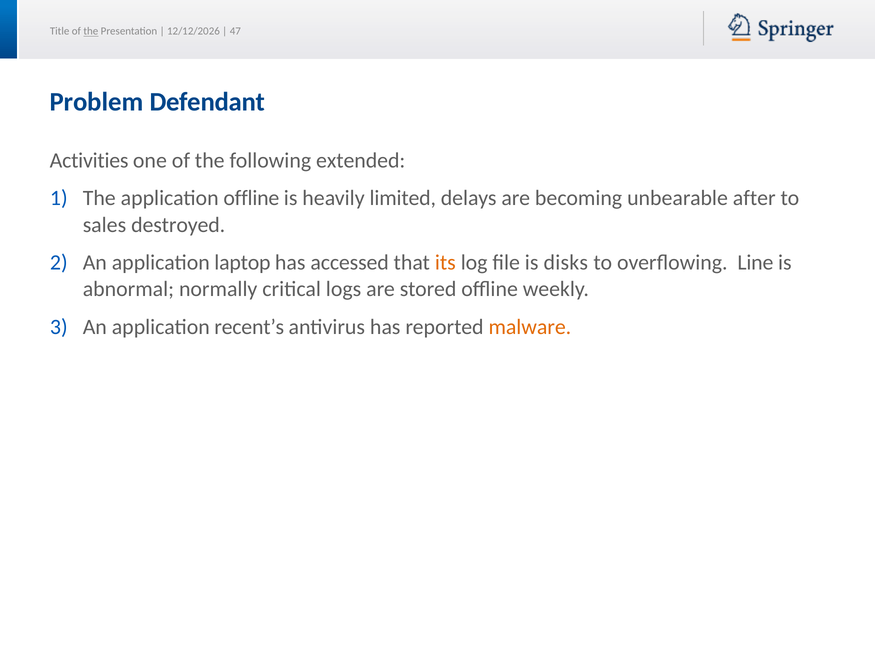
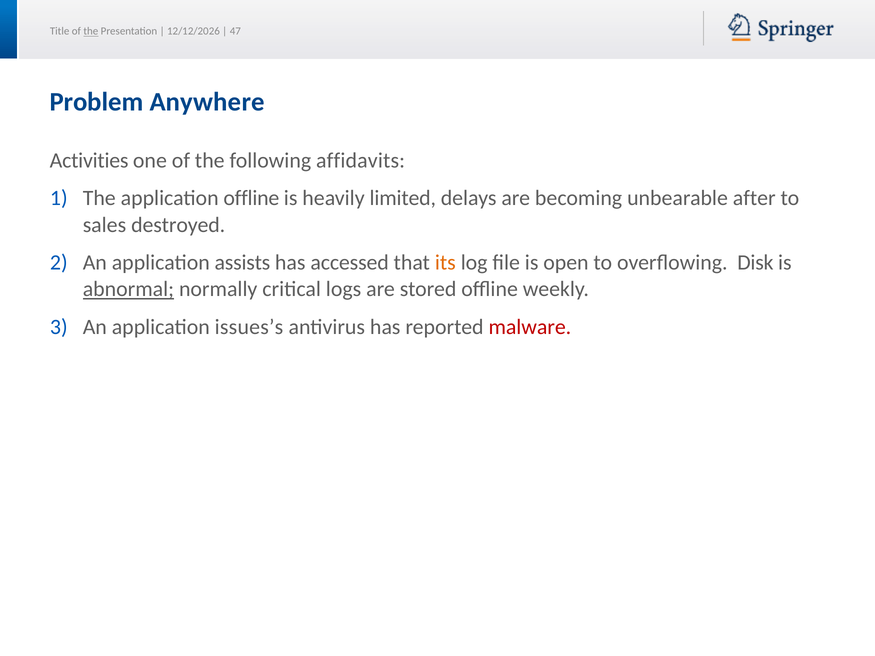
Defendant: Defendant -> Anywhere (207, 102)
extended: extended -> affidavits (361, 161)
laptop: laptop -> assists (242, 263)
disks: disks -> open (566, 263)
Line: Line -> Disk (755, 263)
abnormal underline: none -> present (128, 289)
recent’s: recent’s -> issues’s (249, 327)
malware colour: orange -> red (530, 327)
